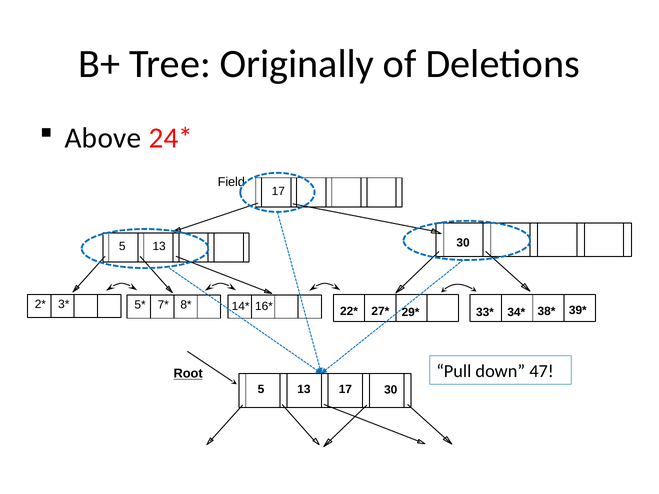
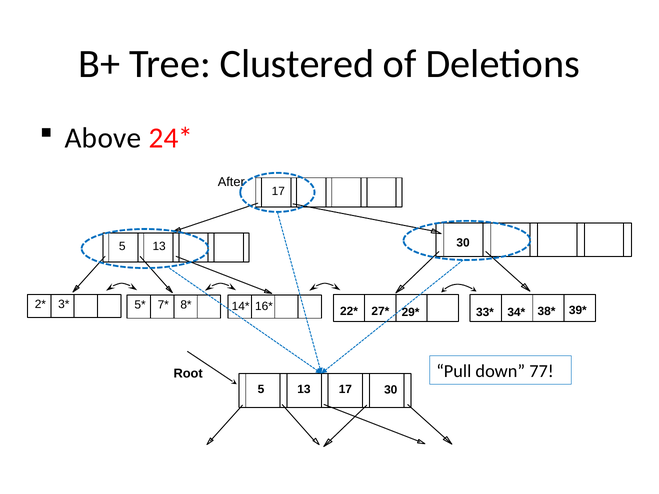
Originally: Originally -> Clustered (297, 64)
Field: Field -> After (231, 182)
47: 47 -> 77 (542, 371)
Root underline: present -> none (188, 374)
